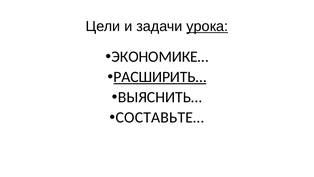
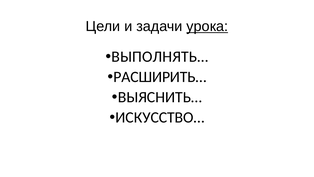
ЭКОНОМИКЕ…: ЭКОНОМИКЕ… -> ВЫПОЛНЯТЬ… (160, 57)
РАСШИРИТЬ… underline: present -> none (160, 77)
СОСТАВЬТЕ…: СОСТАВЬТЕ… -> ИСКУССТВО… (160, 117)
